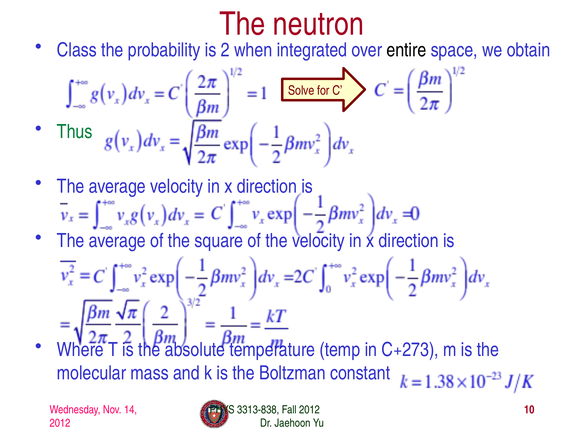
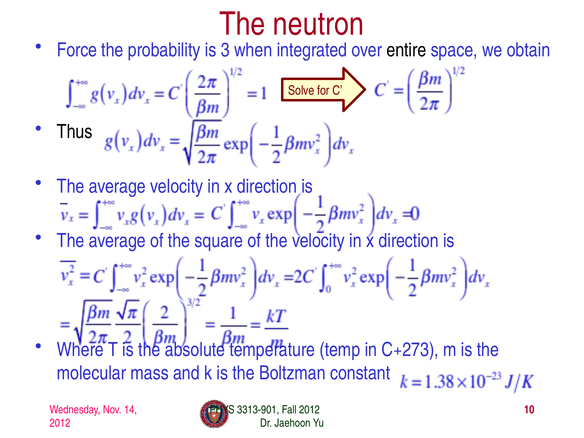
Class: Class -> Force (77, 50)
2: 2 -> 3 (225, 50)
Thus colour: green -> black (75, 132)
3313-838: 3313-838 -> 3313-901 (258, 410)
